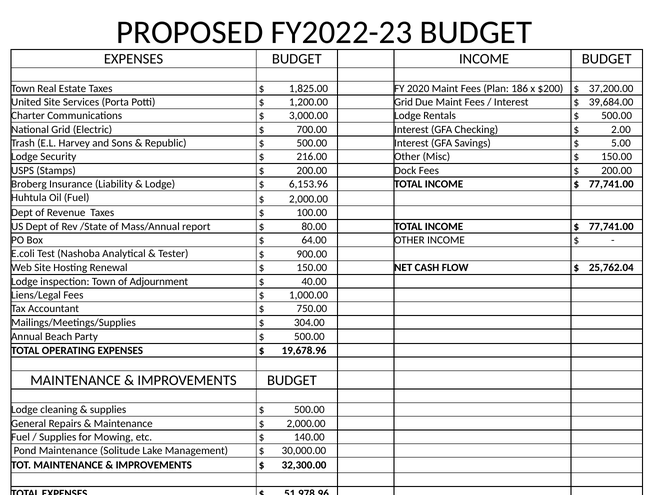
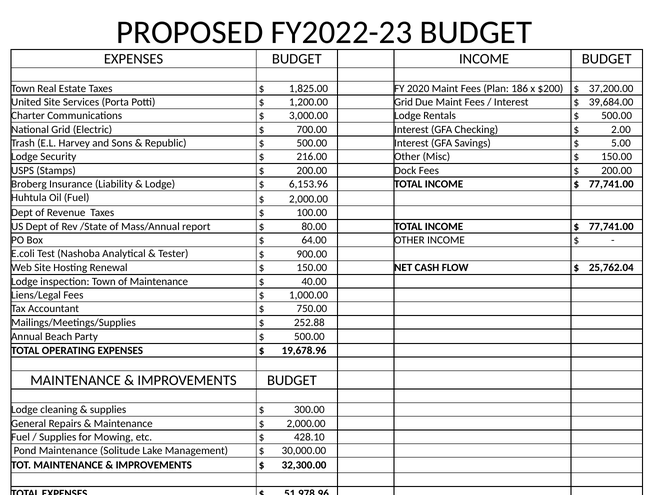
of Adjournment: Adjournment -> Maintenance (159, 281)
304.00: 304.00 -> 252.88 (309, 322)
500.00: 500.00 -> 300.00 (309, 410)
140.00: 140.00 -> 428.10 (309, 437)
